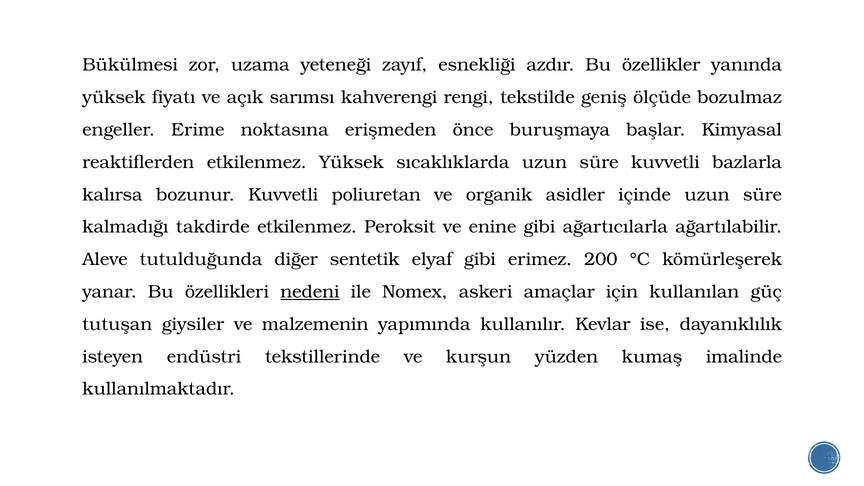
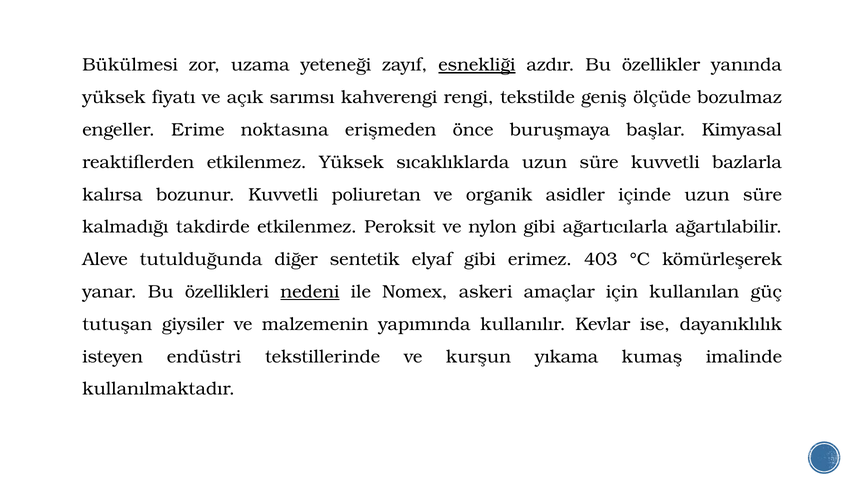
esnekliği underline: none -> present (477, 65)
enine: enine -> nylon (493, 227)
200: 200 -> 403 (601, 259)
yüzden: yüzden -> yıkama (567, 357)
